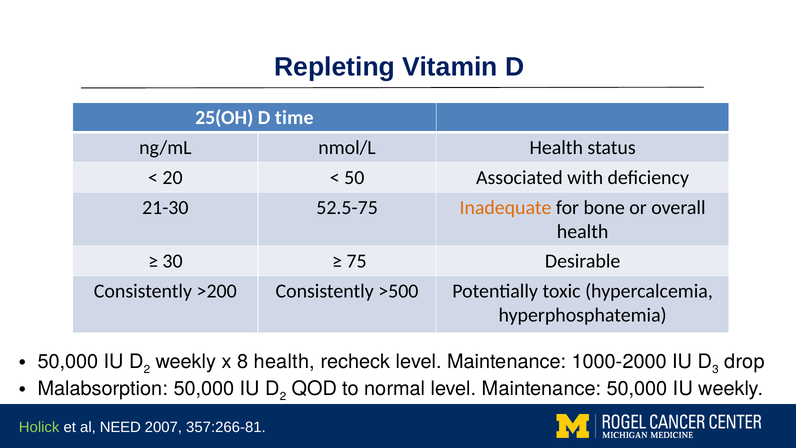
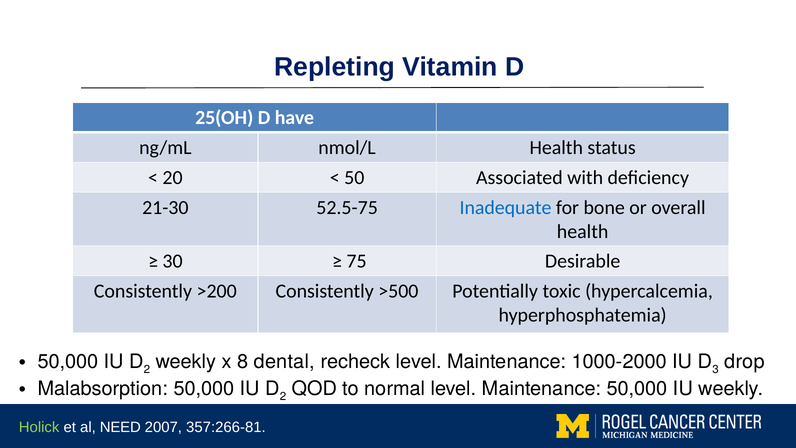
time: time -> have (294, 118)
Inadequate colour: orange -> blue (506, 207)
8 health: health -> dental (284, 361)
